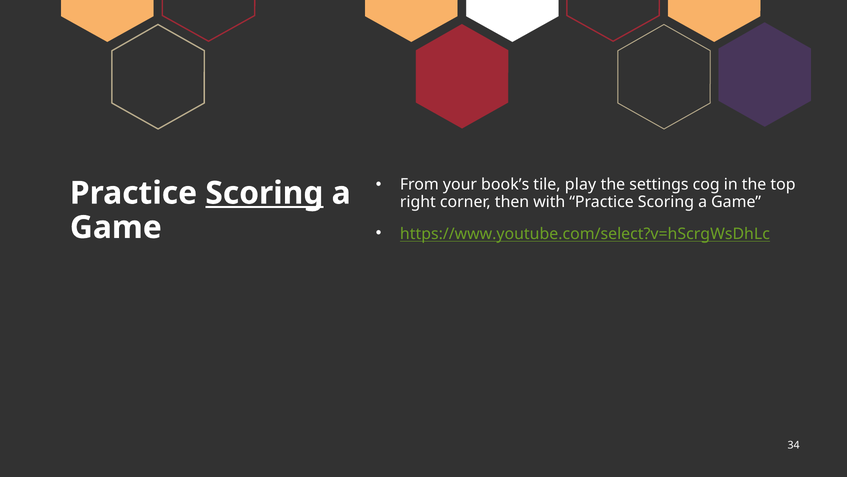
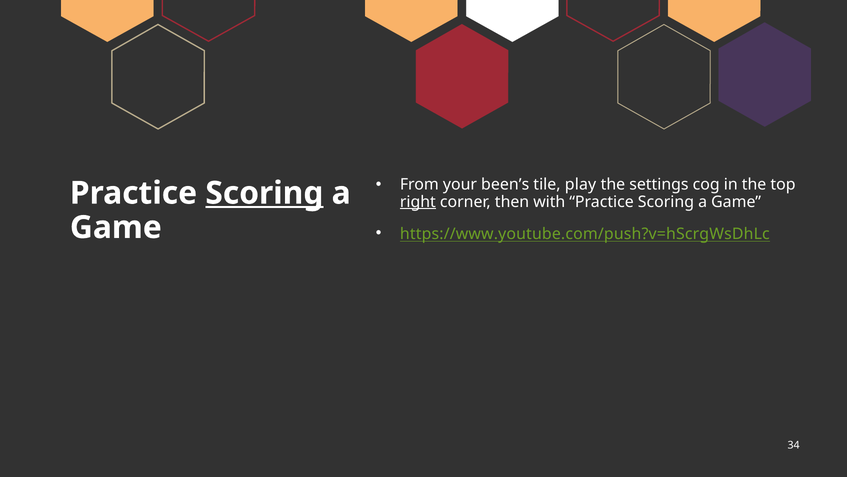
book’s: book’s -> been’s (505, 184)
right underline: none -> present (418, 202)
https://www.youtube.com/select?v=hScrgWsDhLc: https://www.youtube.com/select?v=hScrgWsDhLc -> https://www.youtube.com/push?v=hScrgWsDhLc (585, 234)
